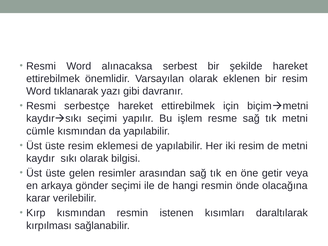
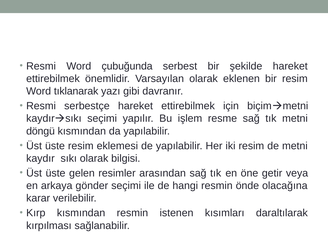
alınacaksa: alınacaksa -> çubuğunda (127, 66)
cümle: cümle -> döngü (41, 131)
